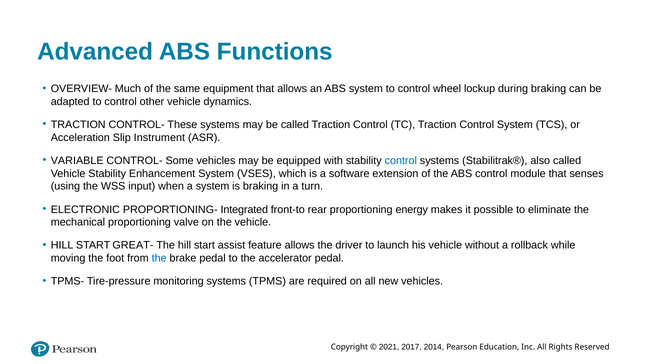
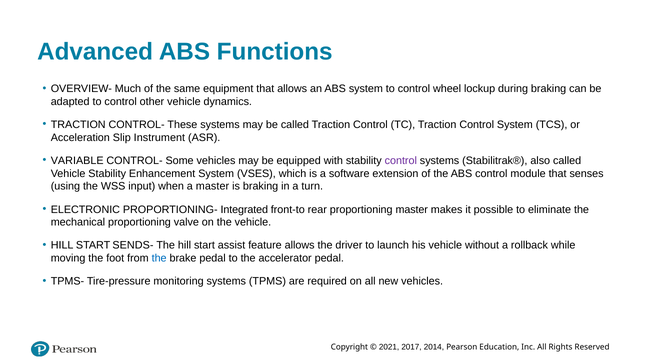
control colour: blue -> purple (401, 161)
a system: system -> master (213, 186)
proportioning energy: energy -> master (412, 209)
GREAT-: GREAT- -> SENDS- (133, 245)
